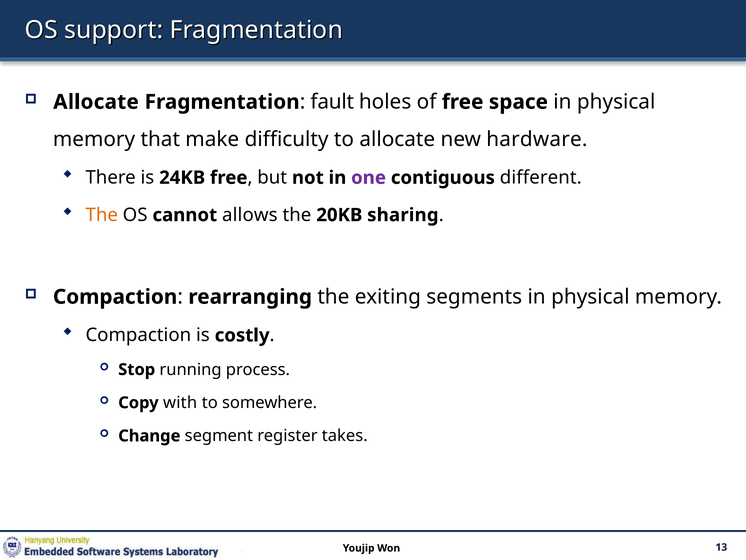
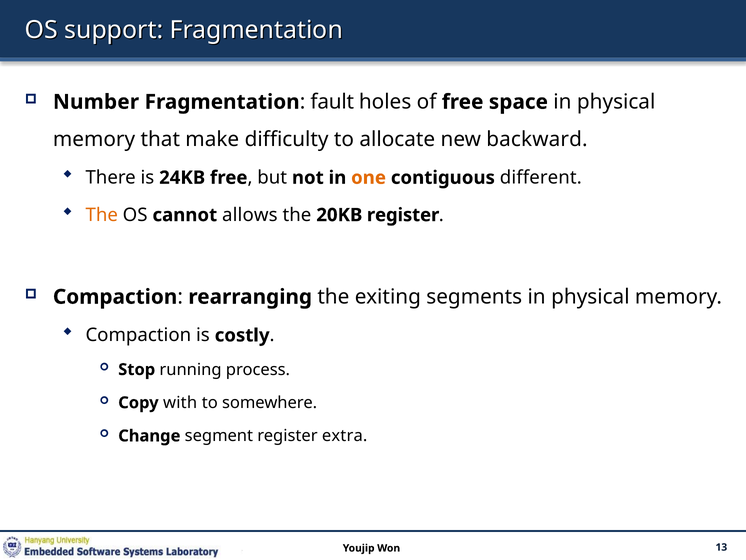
Allocate: Allocate -> Number (96, 102)
hardware: hardware -> backward (537, 139)
one colour: purple -> orange (369, 178)
20KB sharing: sharing -> register (403, 215)
takes: takes -> extra (345, 436)
